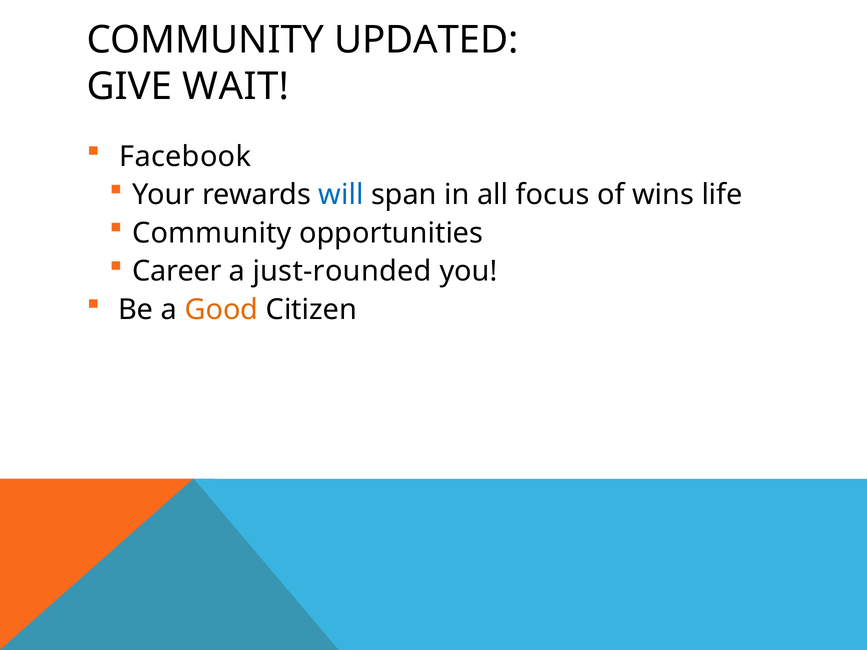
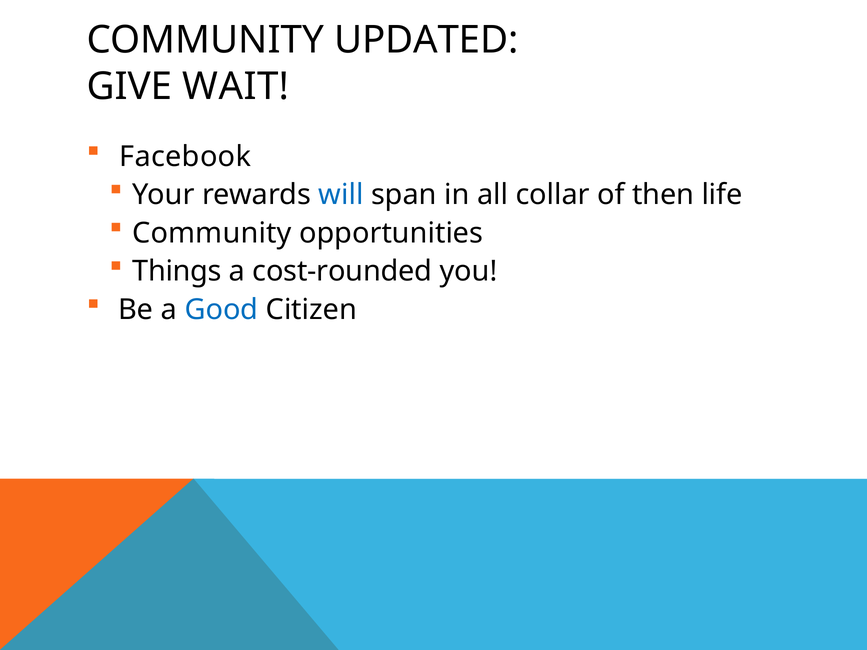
focus: focus -> collar (553, 195)
wins: wins -> then (663, 195)
Career: Career -> Things (177, 271)
just-rounded: just-rounded -> cost-rounded (342, 271)
Good colour: orange -> blue (221, 310)
